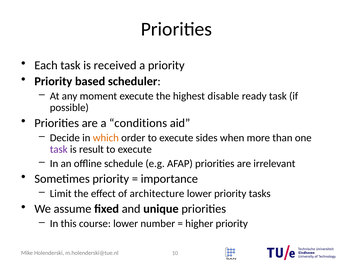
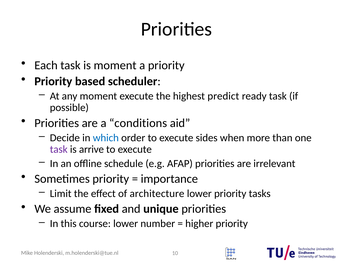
is received: received -> moment (115, 66)
disable: disable -> predict (223, 96)
which colour: orange -> blue (106, 138)
result: result -> arrive (91, 150)
